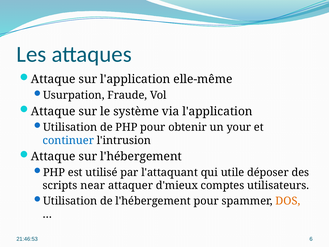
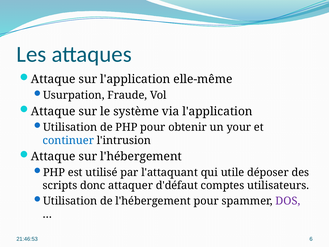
near: near -> donc (93, 185)
d'mieux: d'mieux -> d'défaut (177, 185)
DOS colour: orange -> purple (288, 201)
